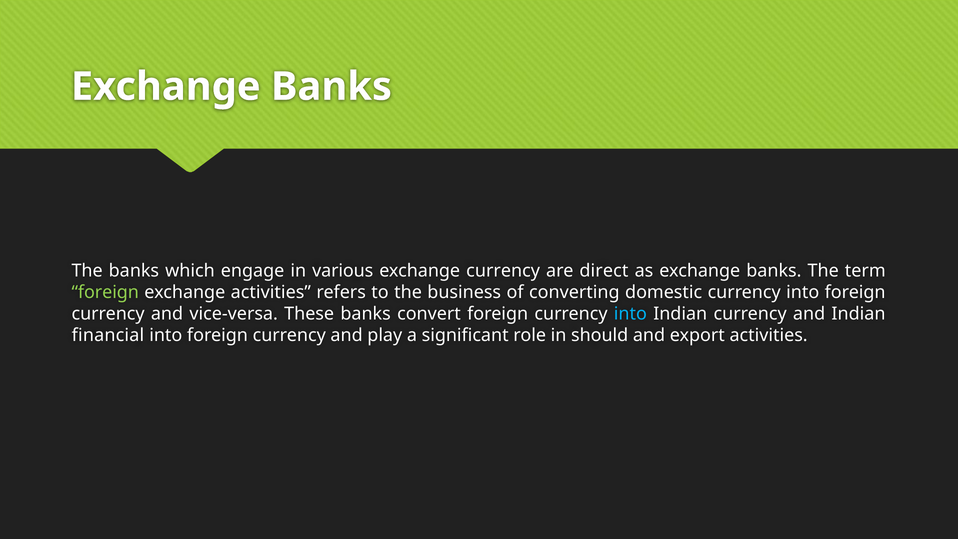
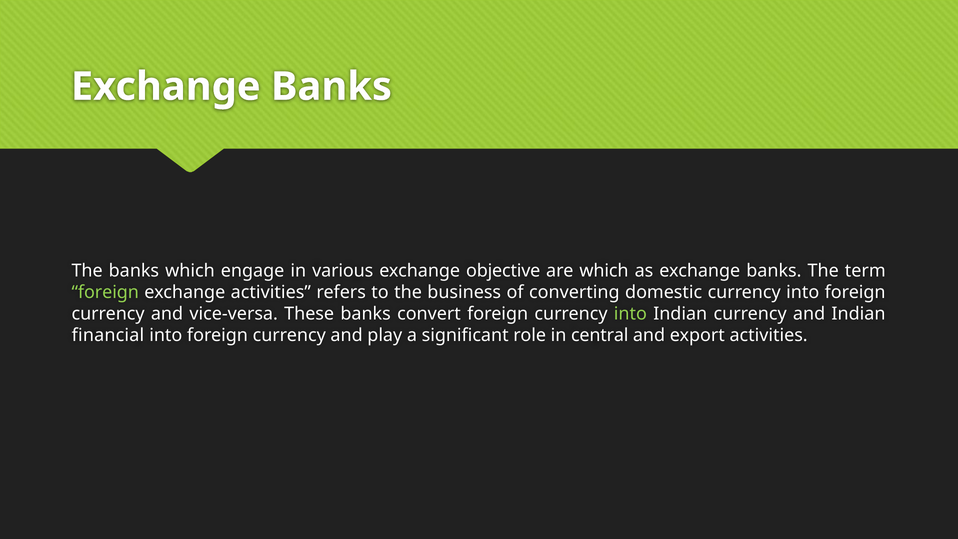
exchange currency: currency -> objective (503, 271)
are direct: direct -> which (604, 271)
into colour: light blue -> light green (630, 314)
should: should -> central (600, 335)
